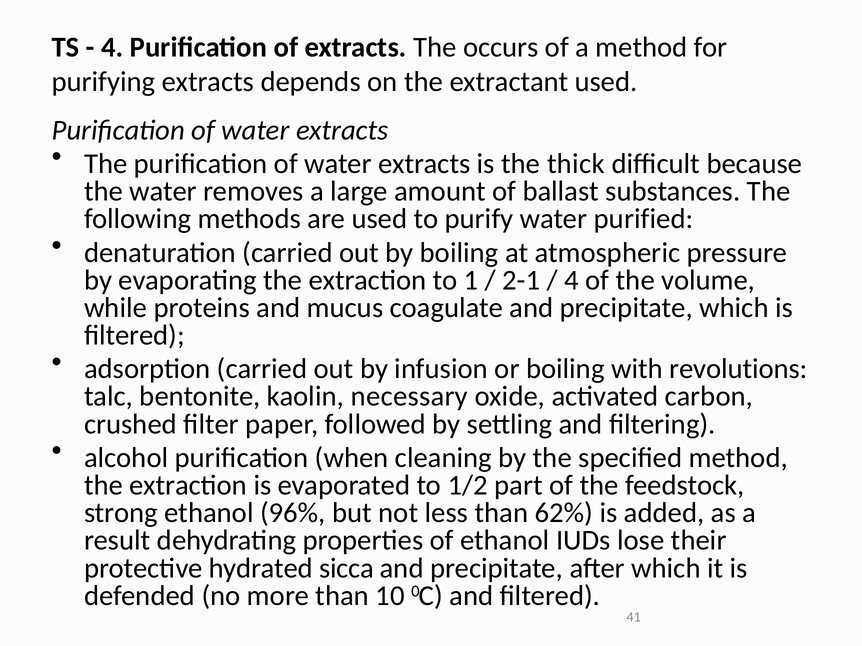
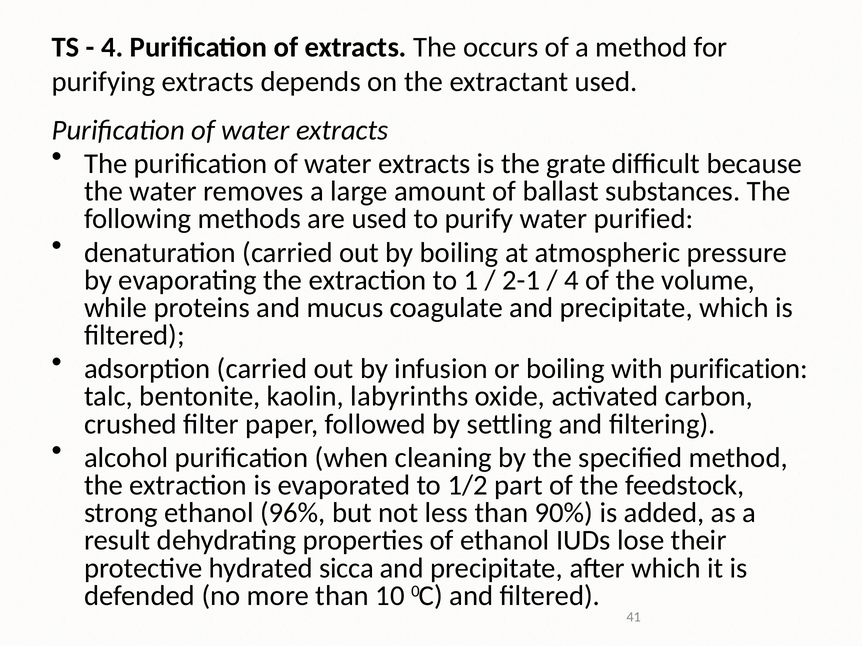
thick: thick -> grate (576, 164)
with revolutions: revolutions -> purification (738, 369)
necessary: necessary -> labyrinths (409, 397)
62%: 62% -> 90% (564, 513)
